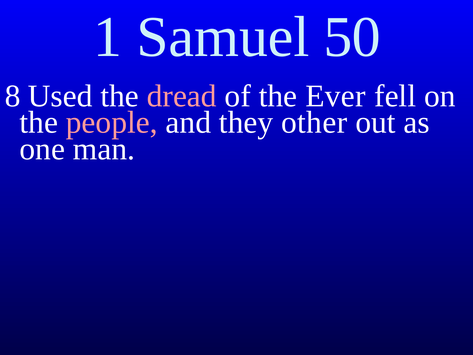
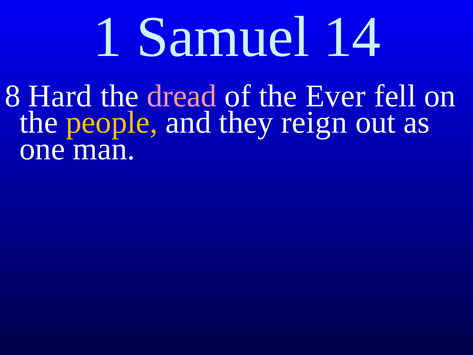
50: 50 -> 14 (352, 37)
Used: Used -> Hard (60, 96)
people colour: pink -> yellow (112, 122)
other: other -> reign (314, 122)
